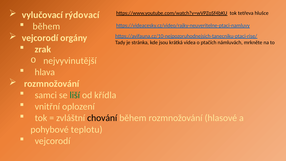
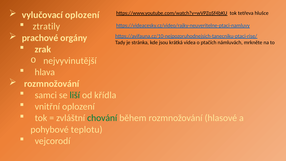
vylučovací rýdovací: rýdovací -> oplození (82, 15)
během: během -> ztratily (46, 26)
vejcorodí: vejcorodí -> prachové (40, 38)
chování colour: black -> green (102, 118)
